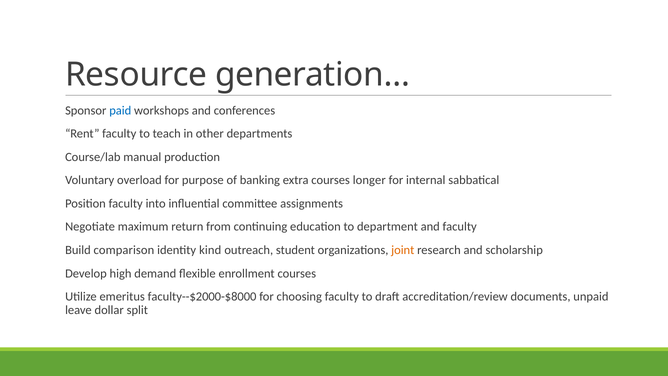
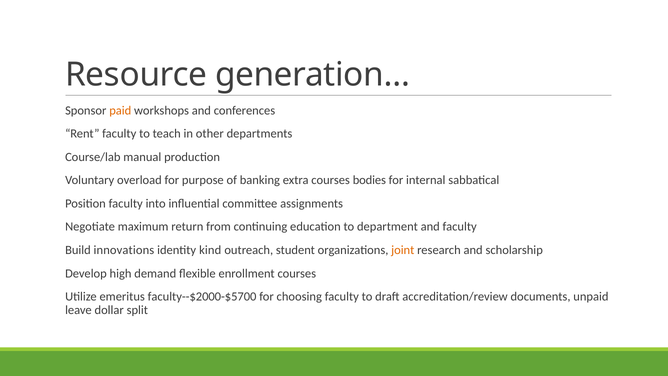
paid colour: blue -> orange (120, 110)
longer: longer -> bodies (369, 180)
comparison: comparison -> innovations (124, 250)
faculty--$2000-$8000: faculty--$2000-$8000 -> faculty--$2000-$5700 (202, 297)
